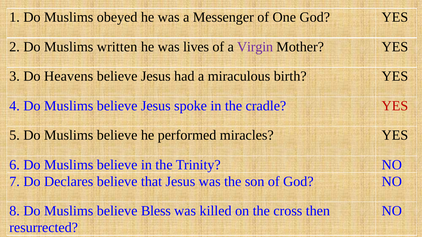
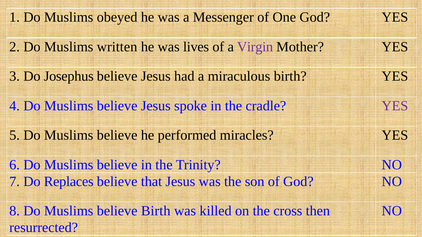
Heavens: Heavens -> Josephus (69, 76)
YES colour: red -> purple (395, 106)
Declares: Declares -> Replaces (69, 182)
believe Bless: Bless -> Birth (156, 211)
